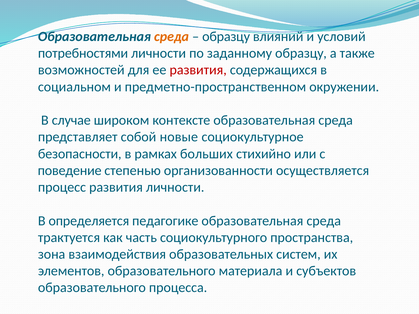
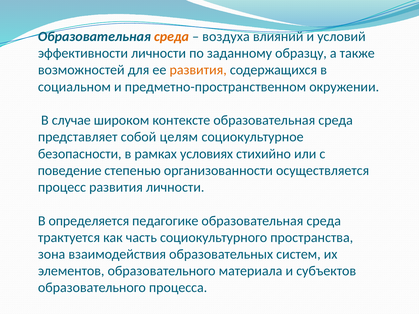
образцу: образцу -> воздуха (226, 37)
потребностями: потребностями -> эффективности (83, 53)
развития colour: red -> orange (198, 70)
новые: новые -> целям (179, 137)
больших: больших -> условиях (207, 154)
